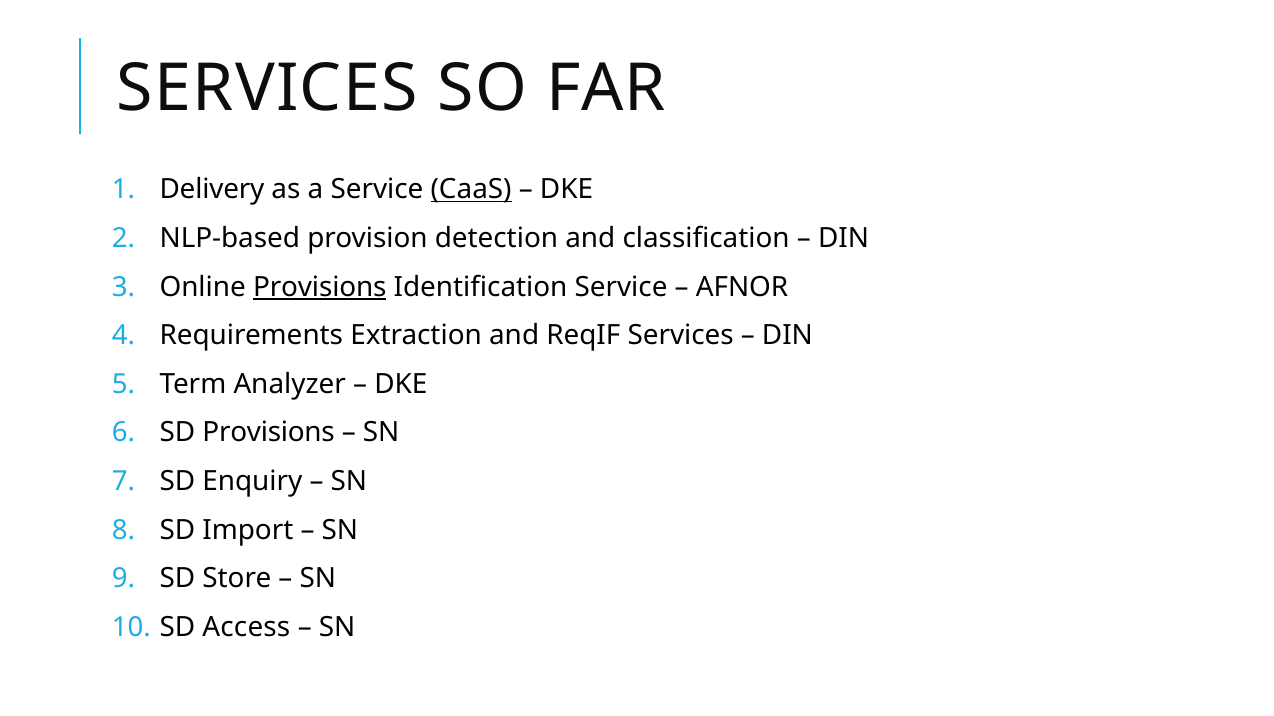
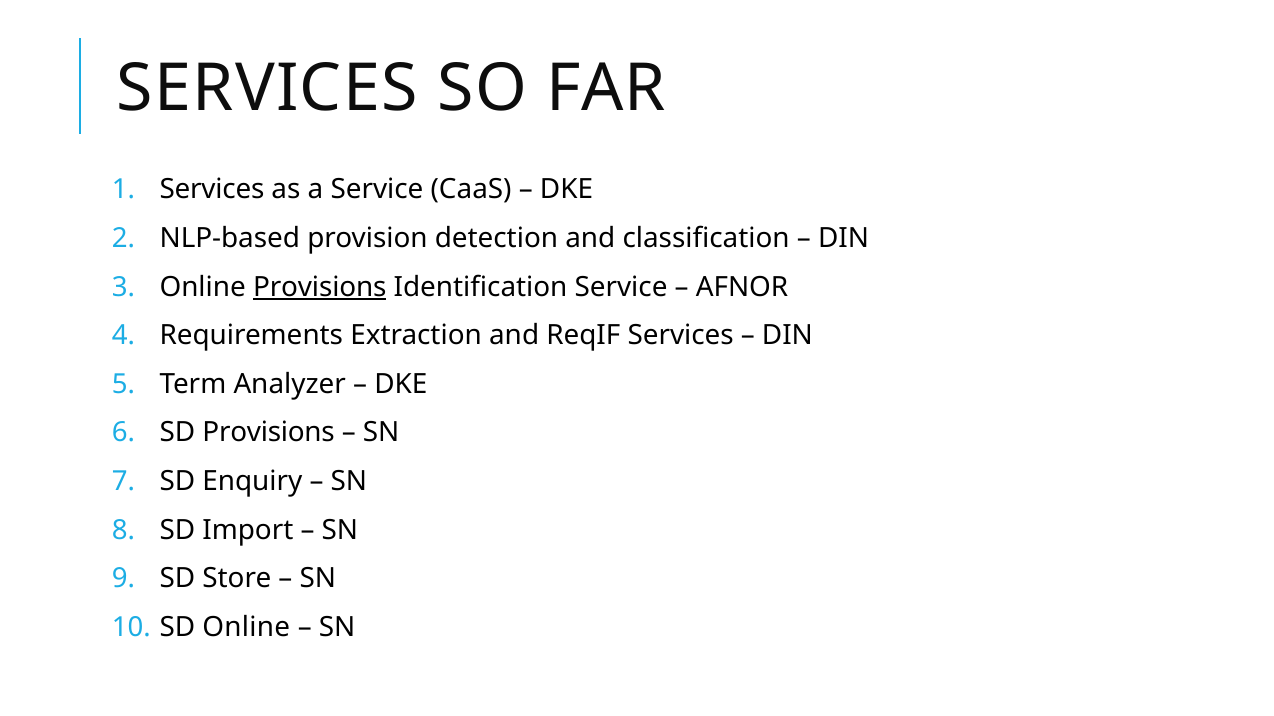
Delivery: Delivery -> Services (212, 190)
CaaS underline: present -> none (471, 190)
SD Access: Access -> Online (246, 628)
